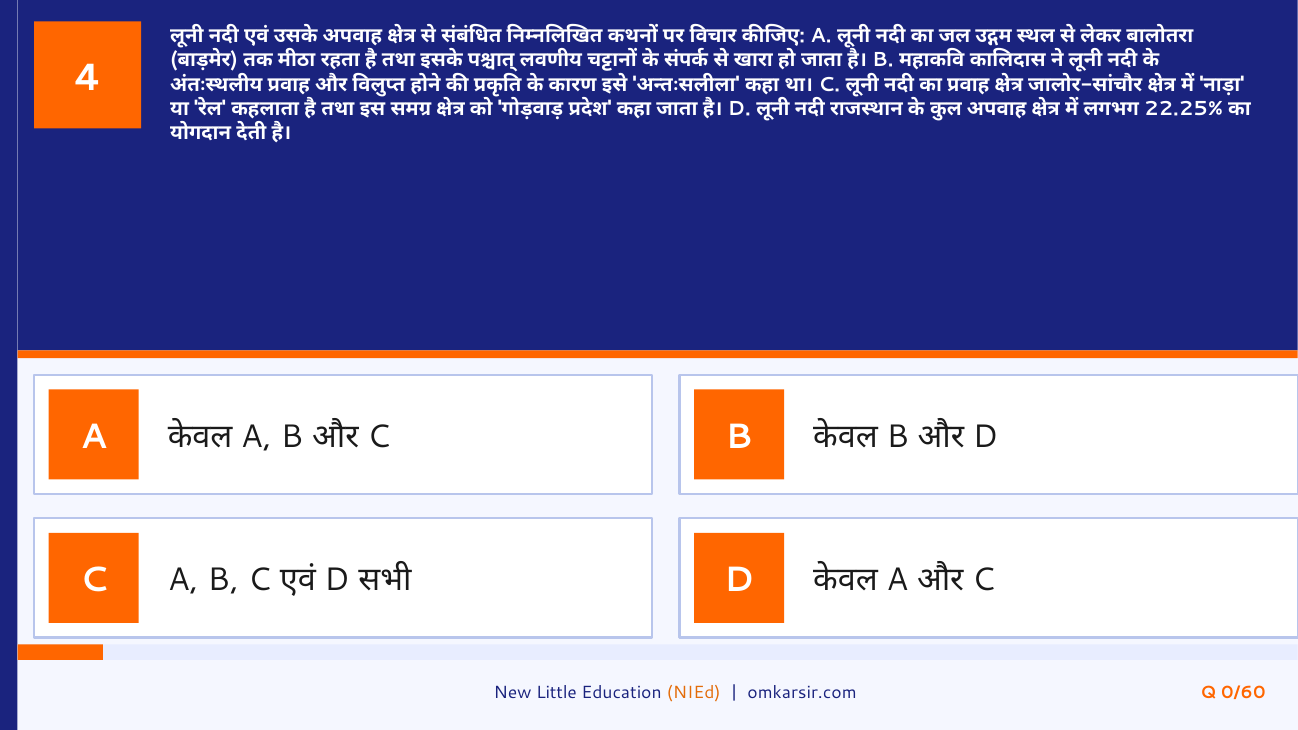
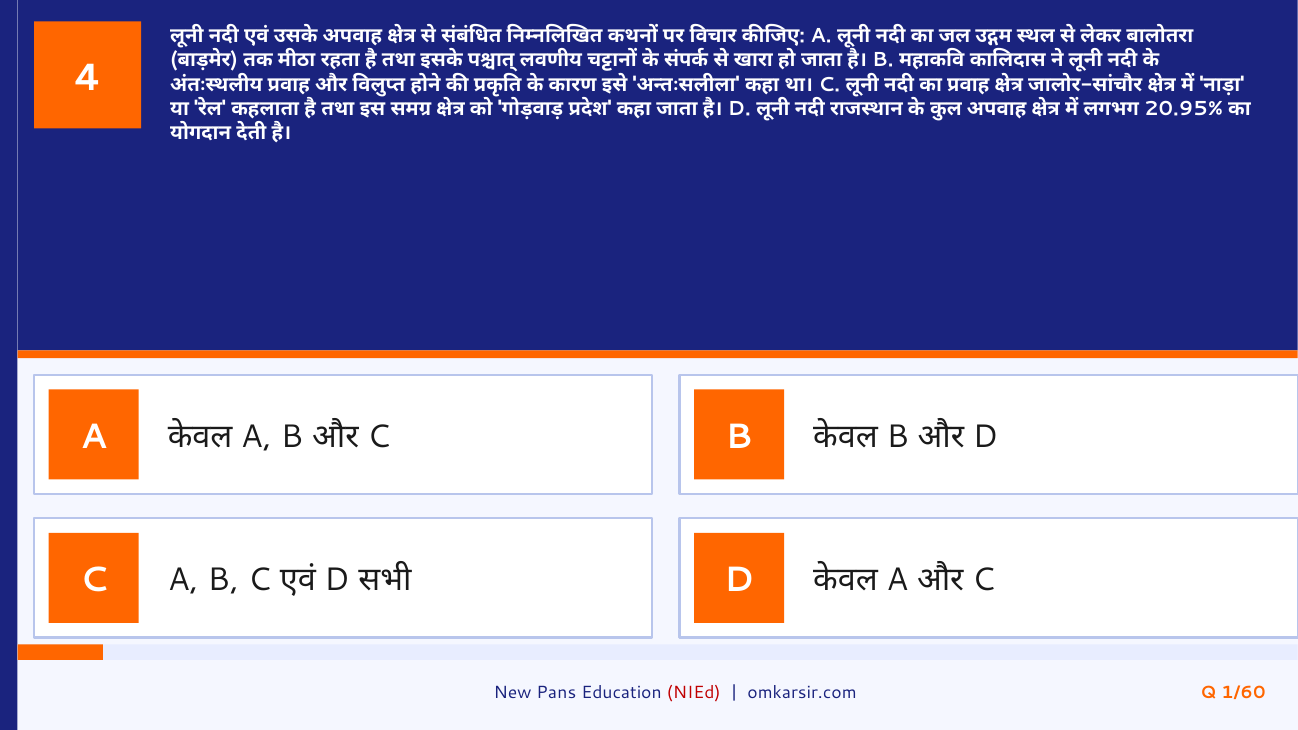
22.25%: 22.25% -> 20.95% (1183, 109)
Little: Little -> Pans (556, 693)
NIEd colour: orange -> red (694, 693)
0/60: 0/60 -> 1/60 (1243, 693)
